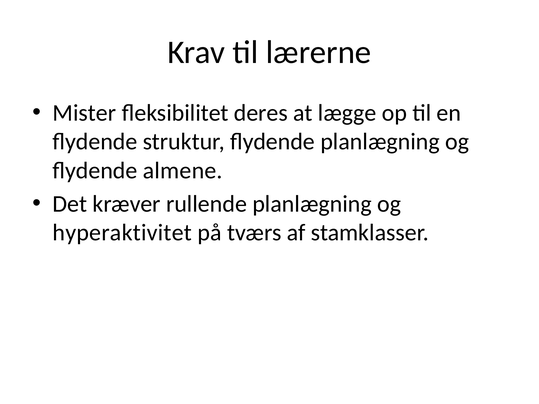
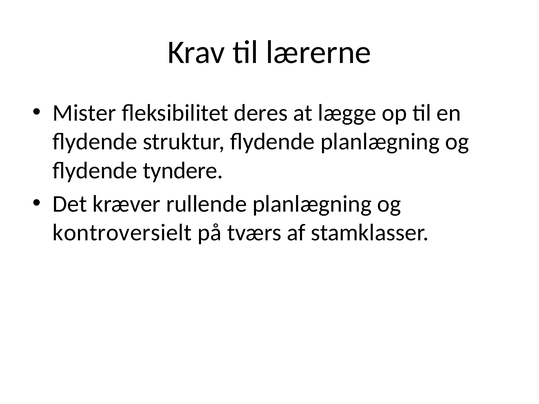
almene: almene -> tyndere (183, 171)
hyperaktivitet: hyperaktivitet -> kontroversielt (122, 233)
